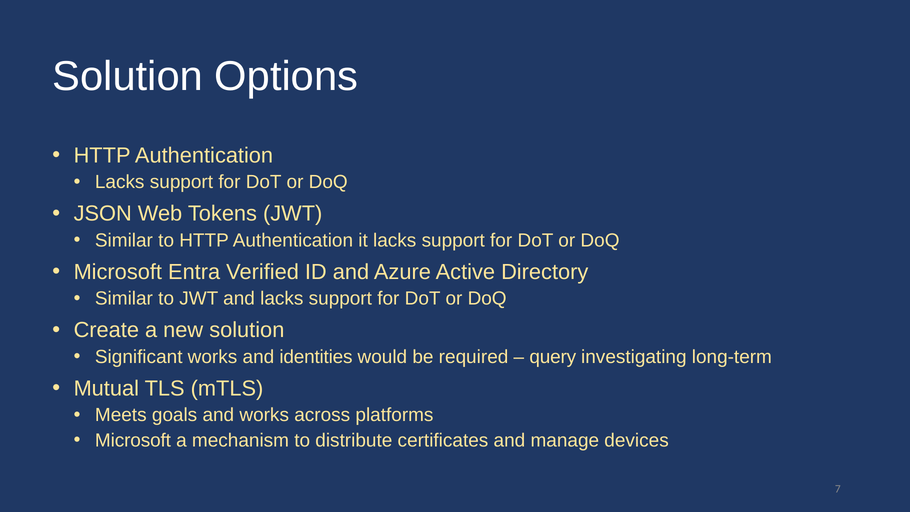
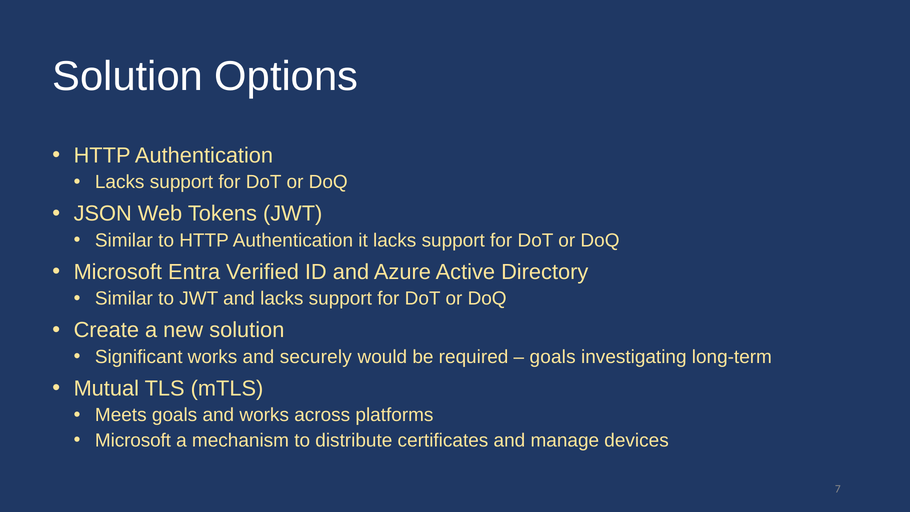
identities: identities -> securely (316, 357)
query: query -> goals (553, 357)
